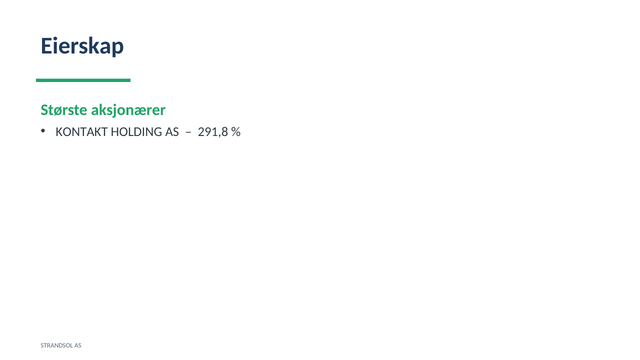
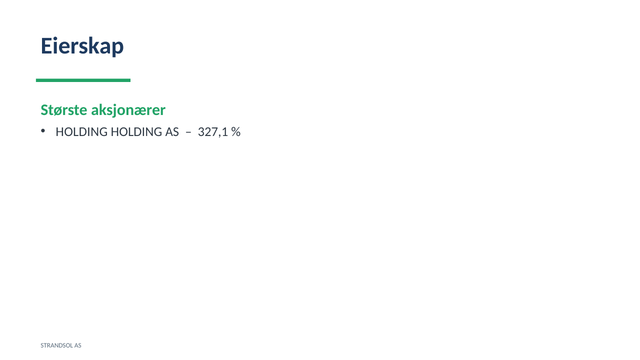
KONTAKT: KONTAKT -> HOLDING (82, 132)
291,8: 291,8 -> 327,1 (213, 132)
